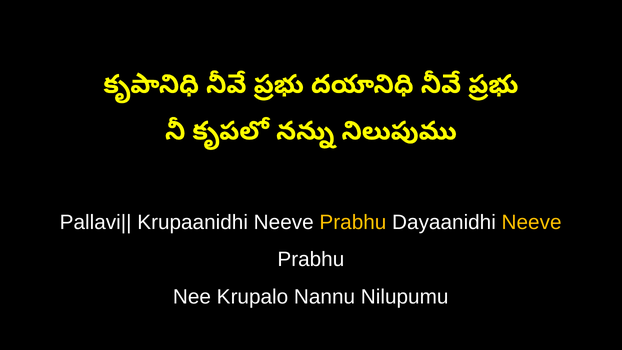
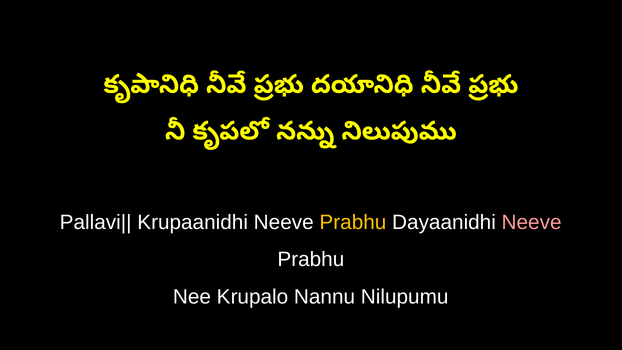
Neeve colour: yellow -> pink (532, 222)
